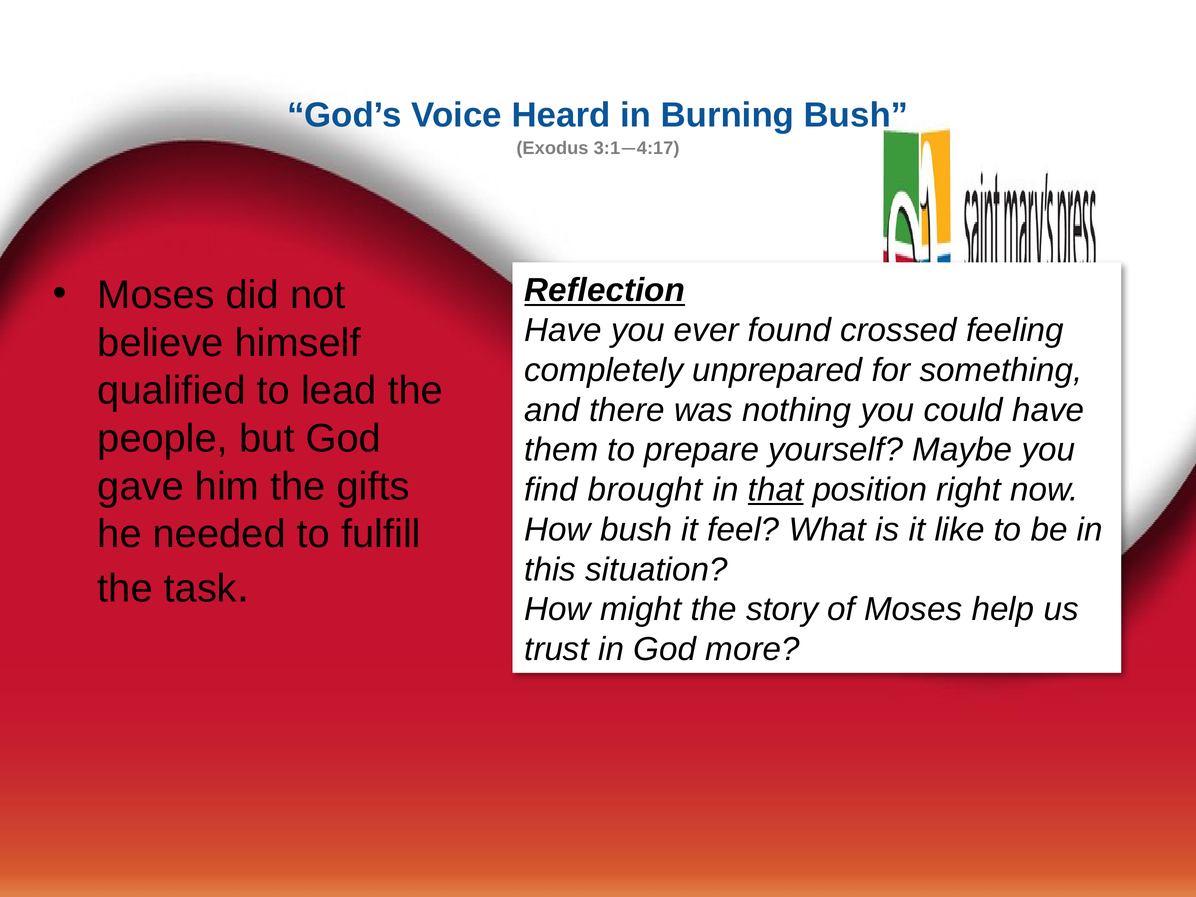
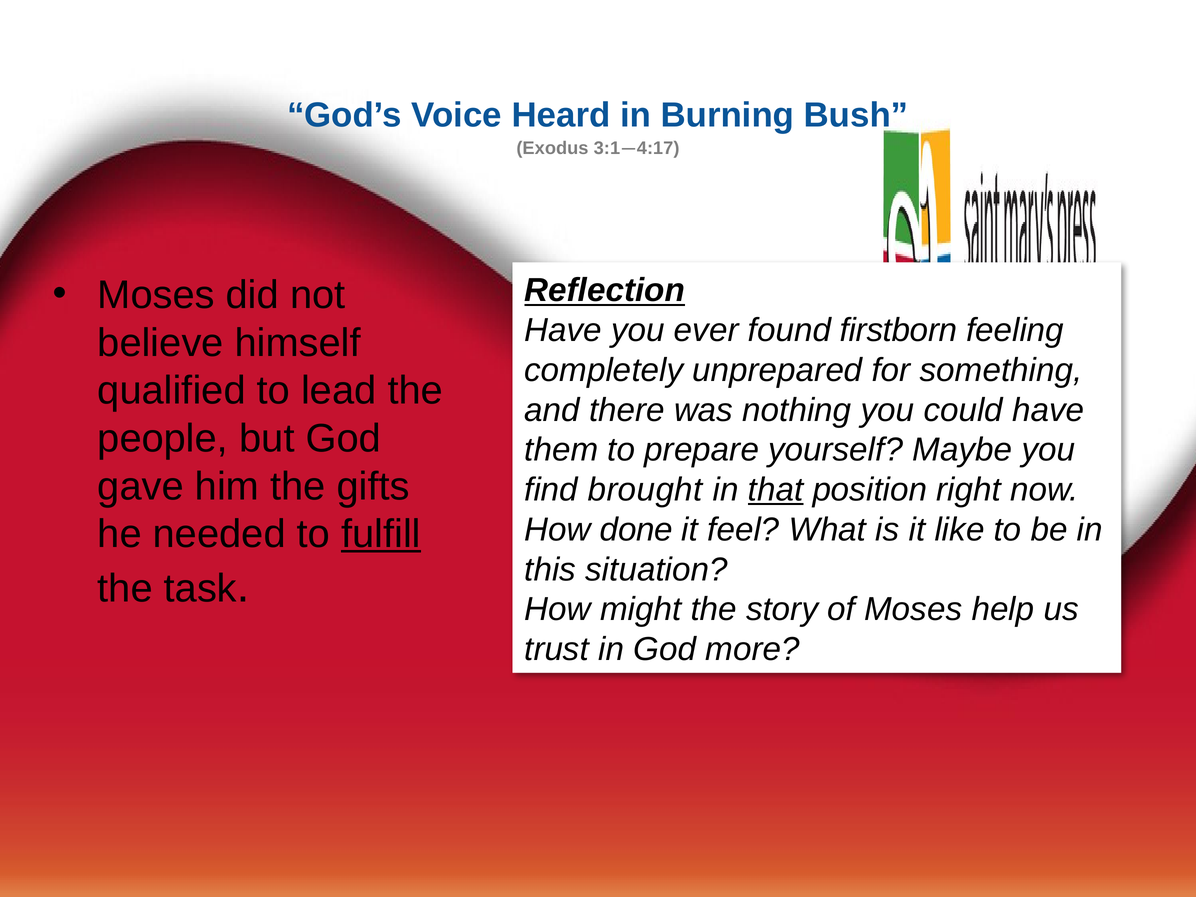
crossed: crossed -> firstborn (899, 330)
How bush: bush -> done (636, 530)
fulfill underline: none -> present (381, 534)
